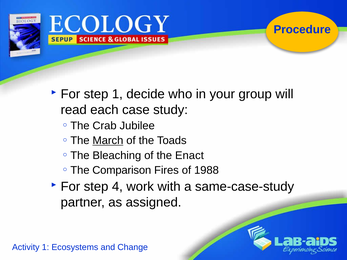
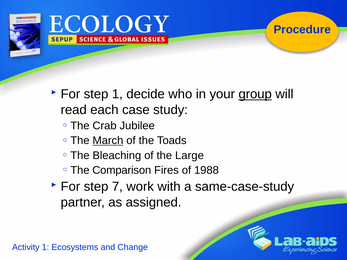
group underline: none -> present (255, 94)
Enact: Enact -> Large (189, 155)
4: 4 -> 7 (117, 187)
